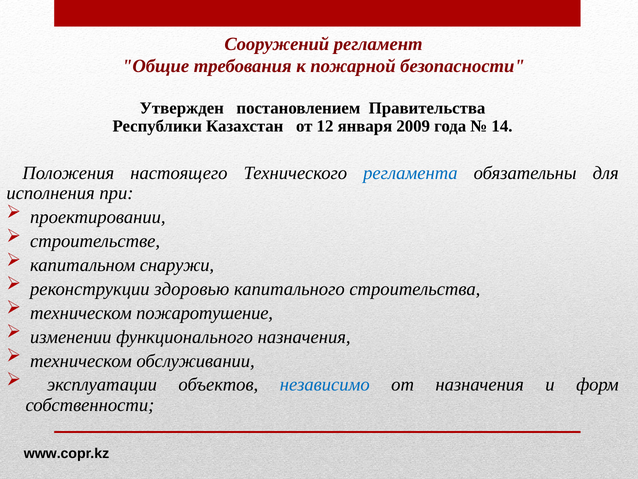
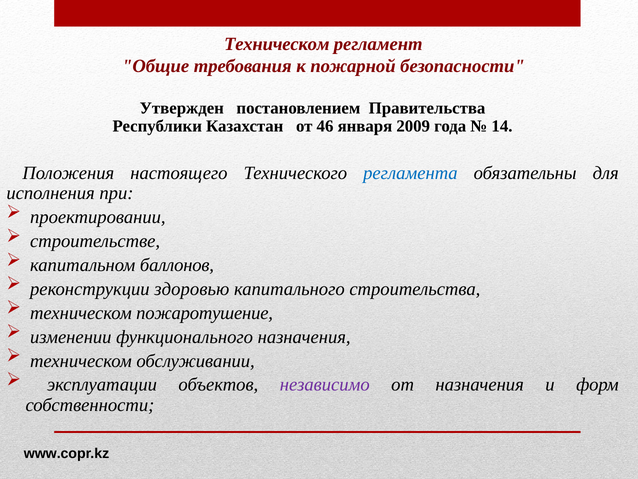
Сооружений: Сооружений -> Техническом (277, 44)
12: 12 -> 46 (325, 126)
снаружи: снаружи -> баллонов (177, 265)
независимо colour: blue -> purple (325, 384)
